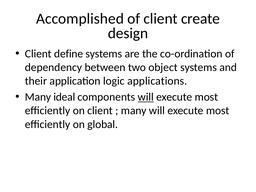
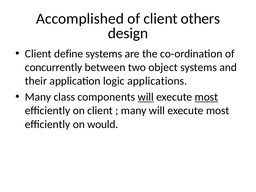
create: create -> others (200, 19)
dependency: dependency -> concurrently (54, 67)
ideal: ideal -> class (64, 97)
most underline: none -> present (206, 97)
global: global -> would (103, 124)
